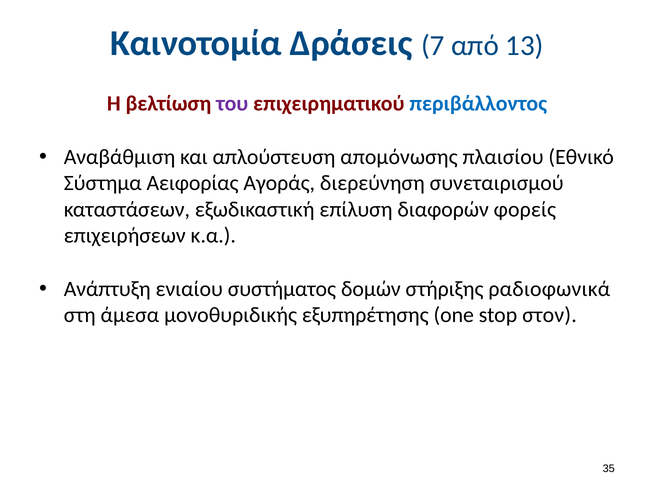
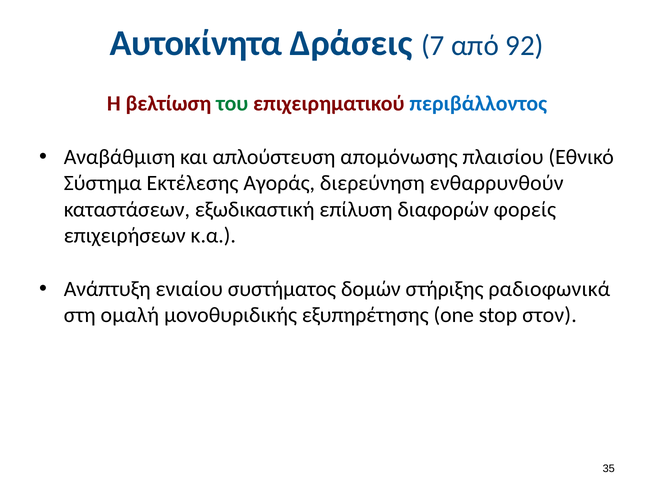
Καινοτομία: Καινοτομία -> Αυτοκίνητα (196, 43)
13: 13 -> 92 (525, 46)
του colour: purple -> green (232, 103)
Αειφορίας: Αειφορίας -> Εκτέλεσης (192, 183)
συνεταιρισμού: συνεταιρισμού -> ενθαρρυνθούν (497, 183)
άμεσα: άμεσα -> ομαλή (130, 315)
